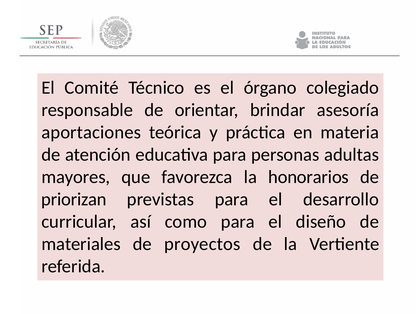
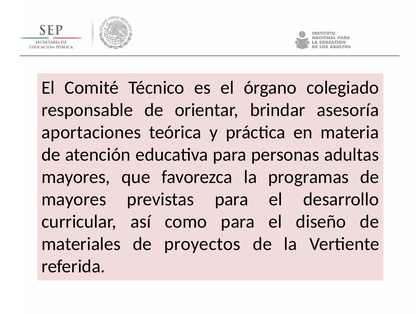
honorarios: honorarios -> programas (308, 177)
priorizan: priorizan -> mayores (74, 199)
